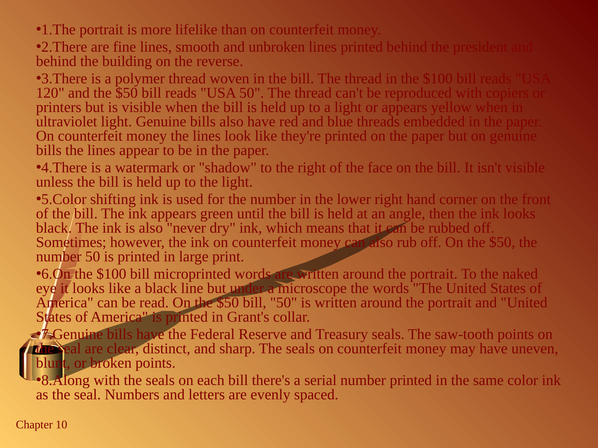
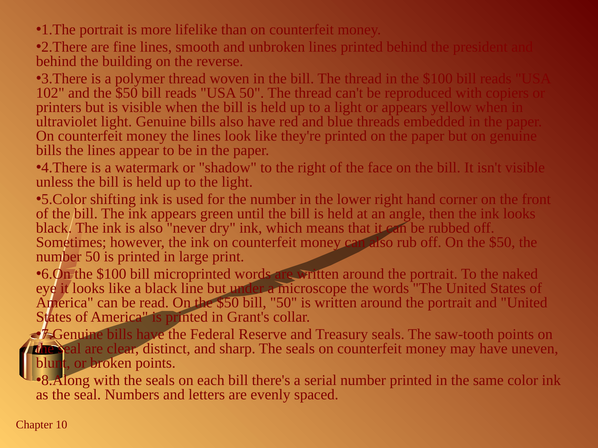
120: 120 -> 102 (50, 93)
